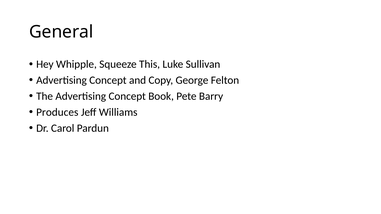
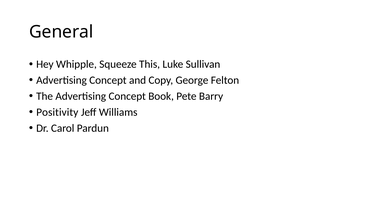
Produces: Produces -> Positivity (57, 112)
